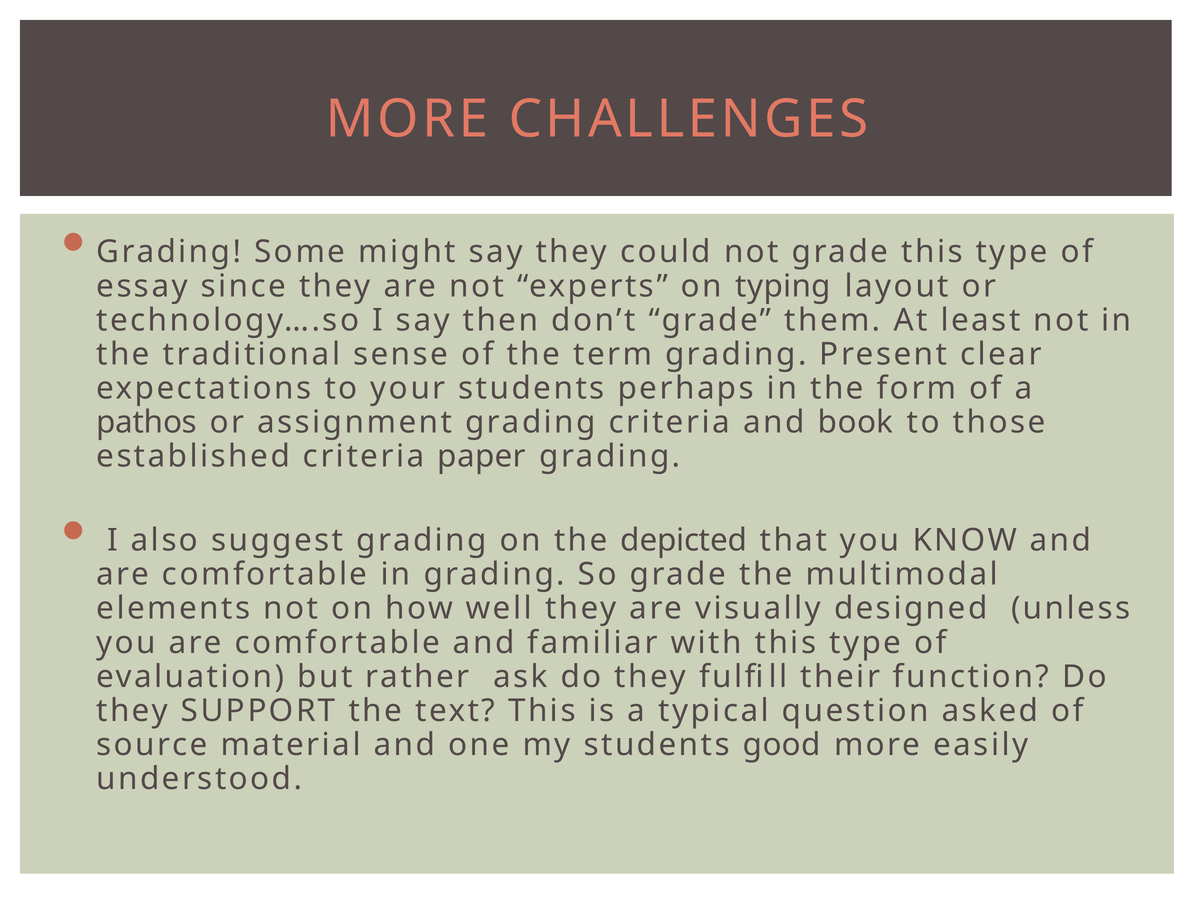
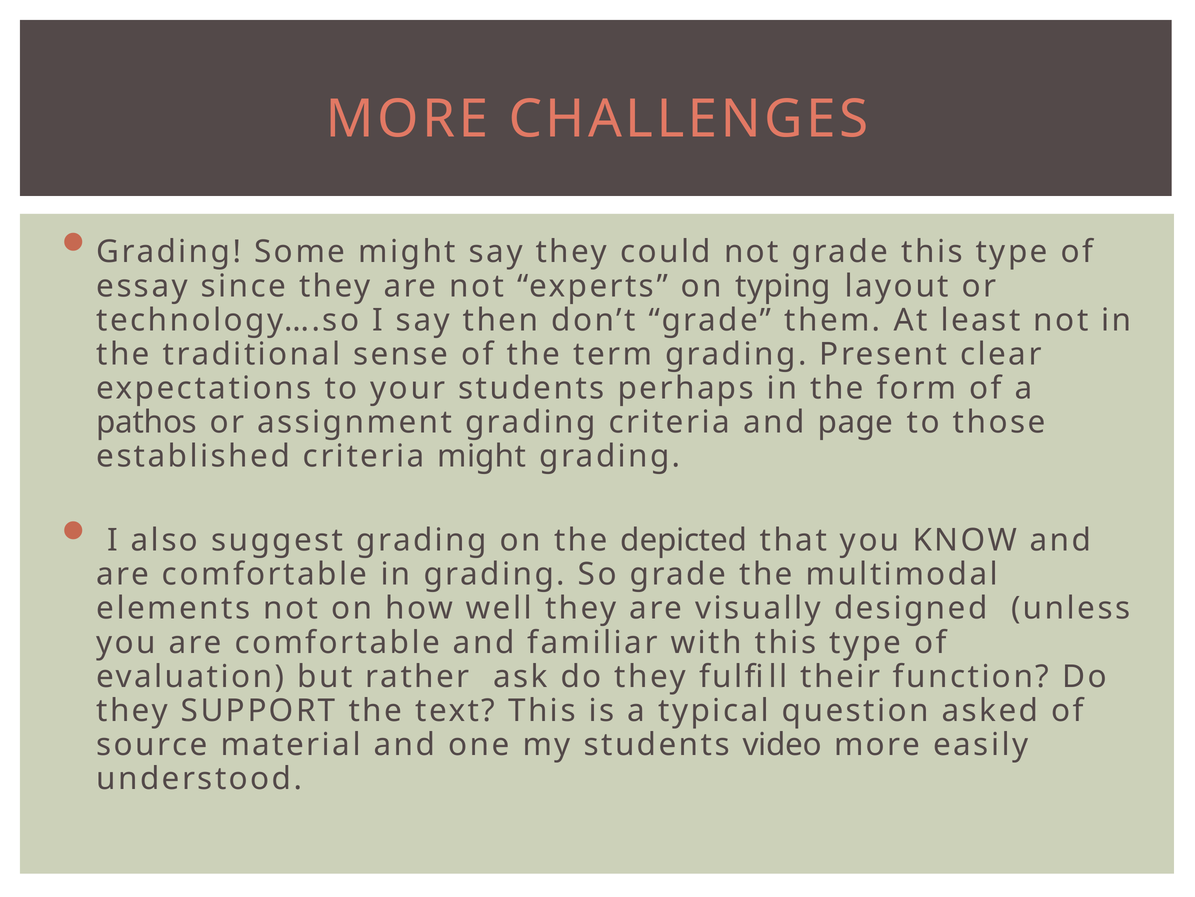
book: book -> page (856, 422)
criteria paper: paper -> might (482, 456)
good: good -> video (782, 744)
